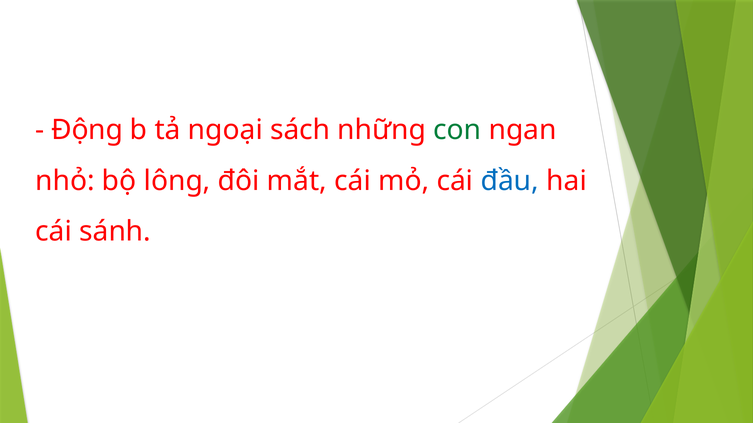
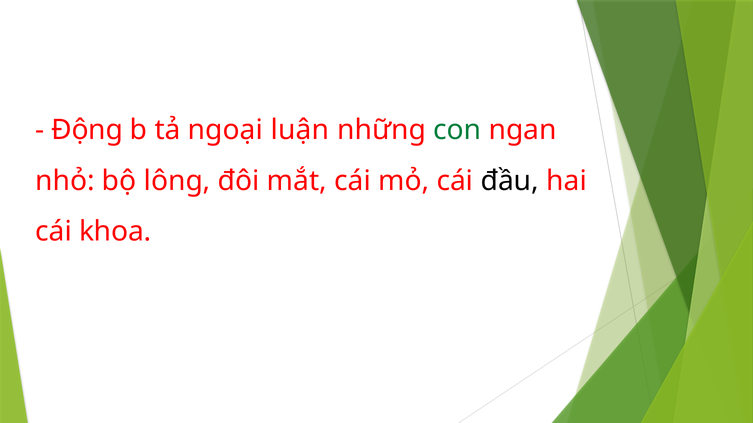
sách: sách -> luận (300, 130)
đầu colour: blue -> black (510, 181)
sánh: sánh -> khoa (115, 232)
